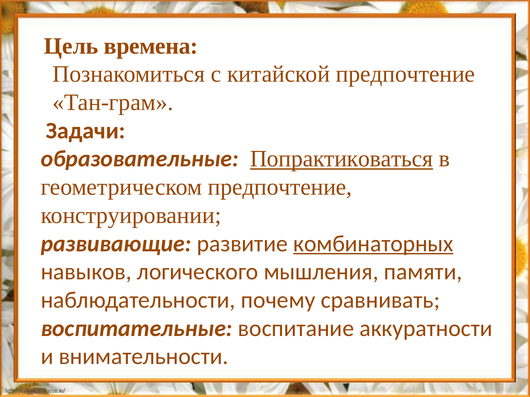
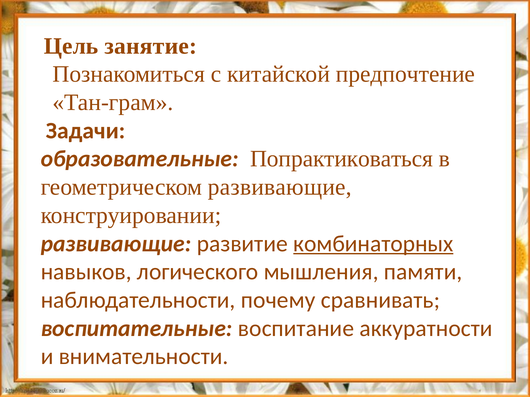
времена: времена -> занятие (151, 46)
Попрактиковаться underline: present -> none (342, 159)
геометрическом предпочтение: предпочтение -> развивающие (280, 187)
